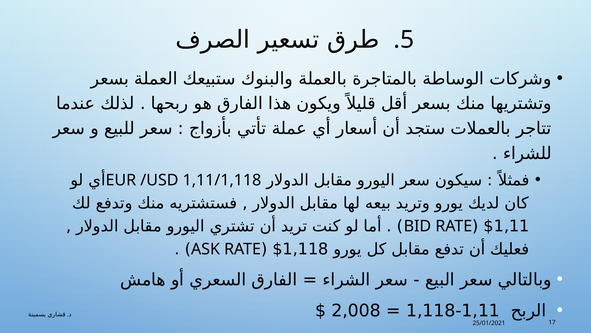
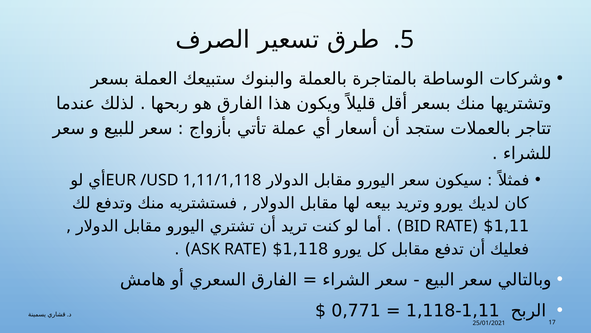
2,008: 2,008 -> 0,771 (356, 310)
